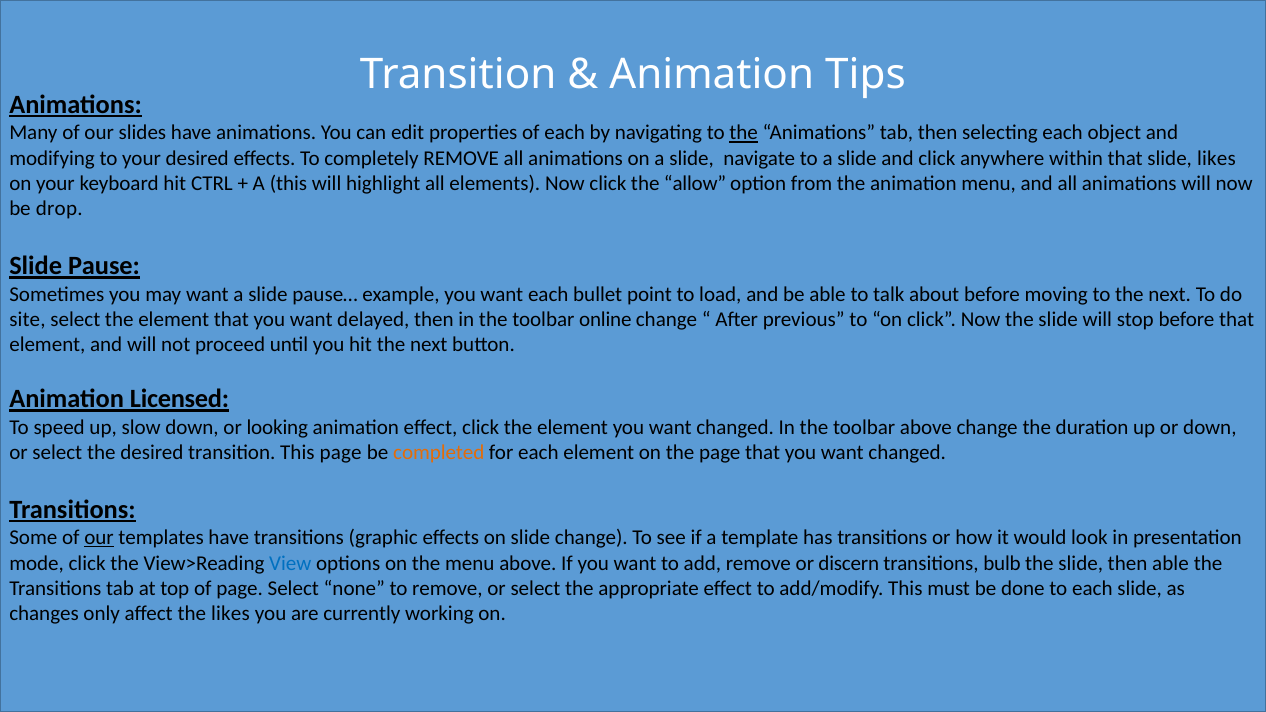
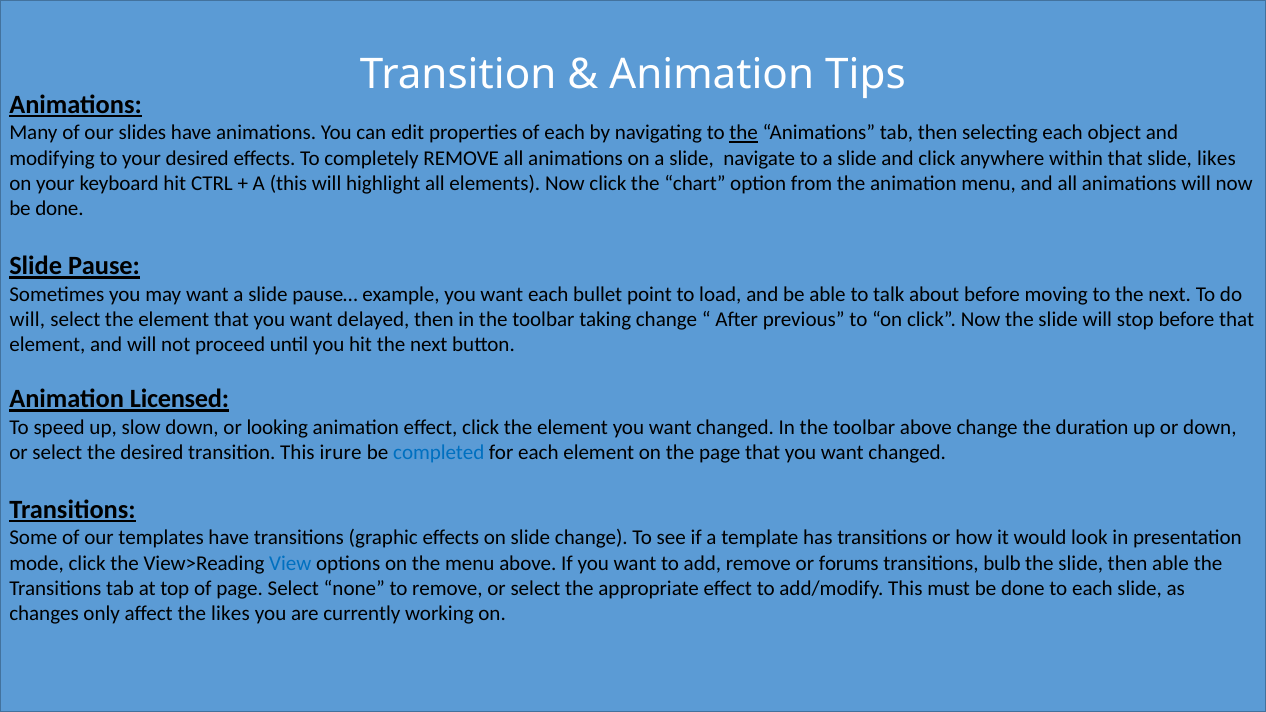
allow: allow -> chart (695, 183)
drop: drop -> done (59, 209)
site: site -> will (27, 320)
online: online -> taking (605, 320)
This page: page -> irure (341, 452)
completed colour: orange -> blue (439, 452)
our underline: present -> none (99, 538)
discern: discern -> forums (849, 563)
